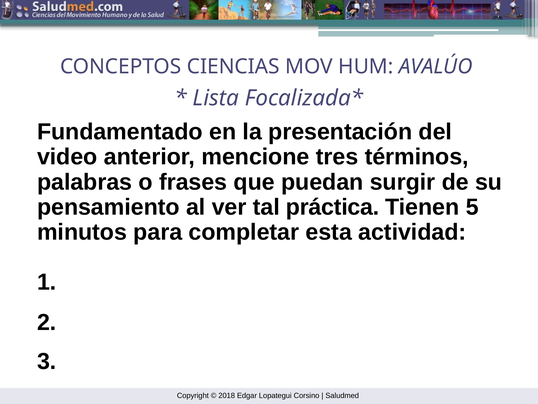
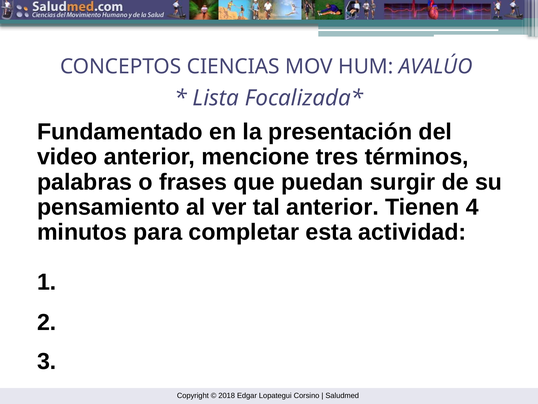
tal práctica: práctica -> anterior (332, 207)
5: 5 -> 4 (472, 207)
